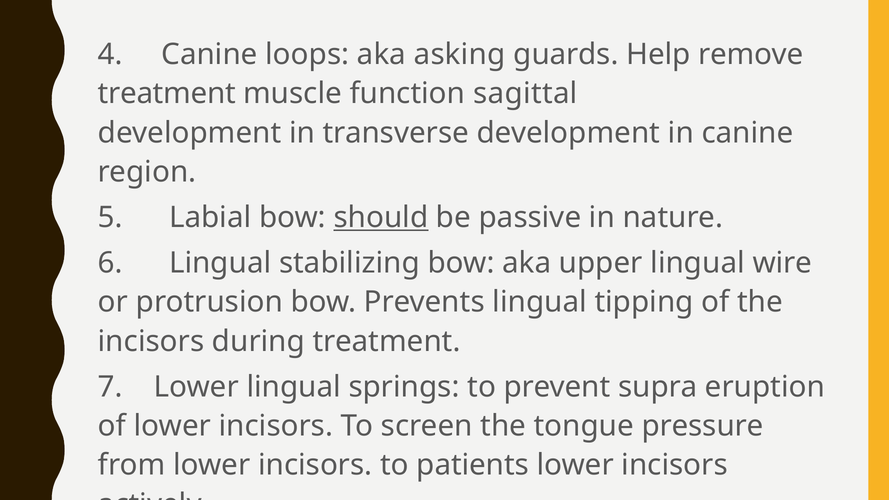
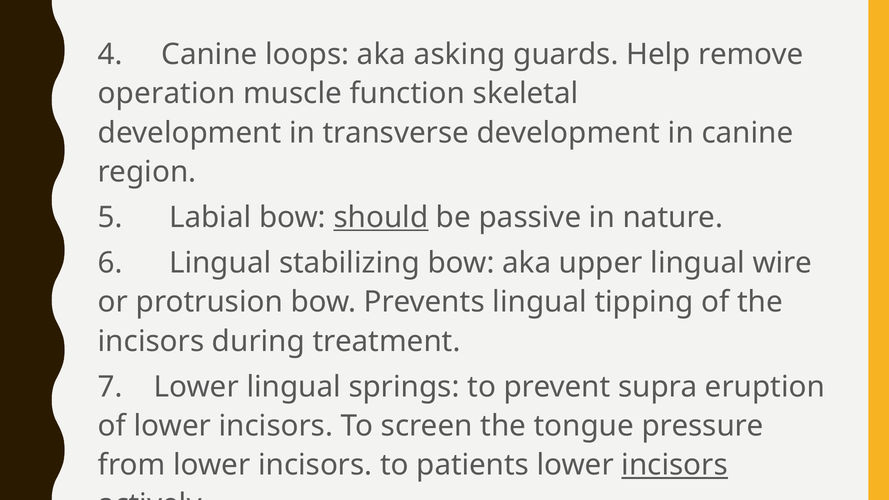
treatment: treatment -> operation (167, 94)
sagittal: sagittal -> skeletal (526, 94)
incisors underline: none -> present (675, 465)
